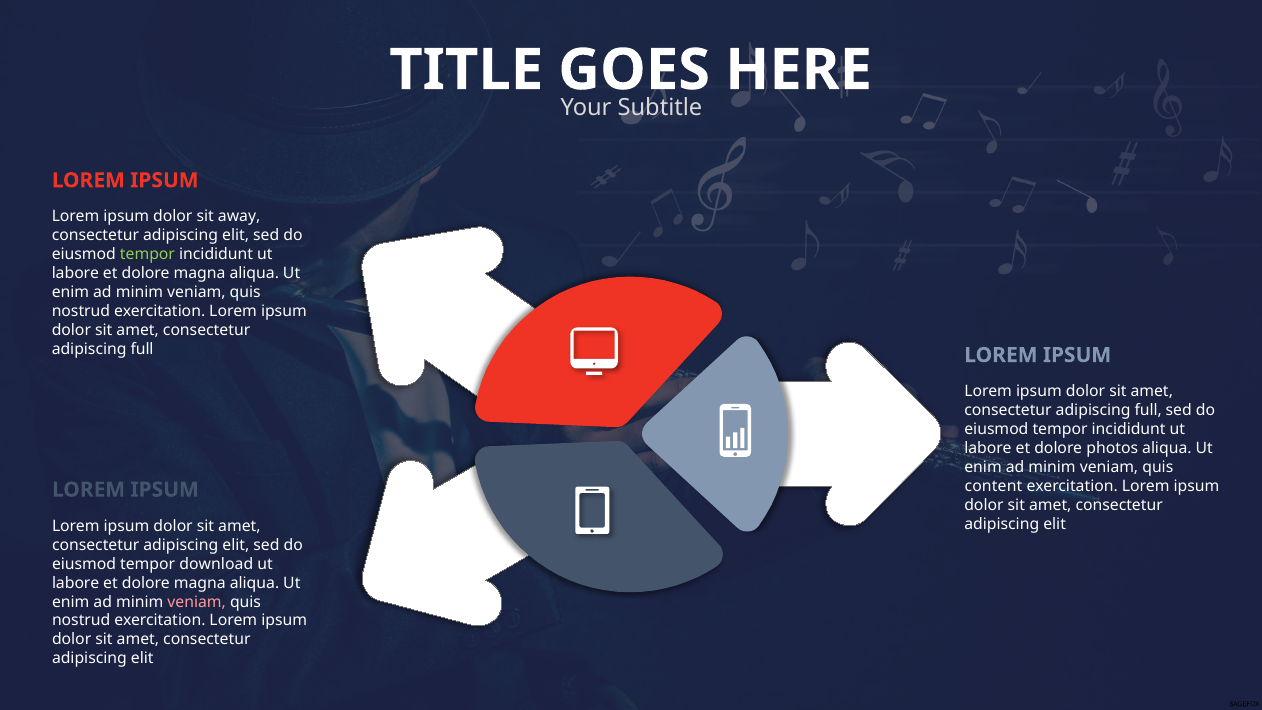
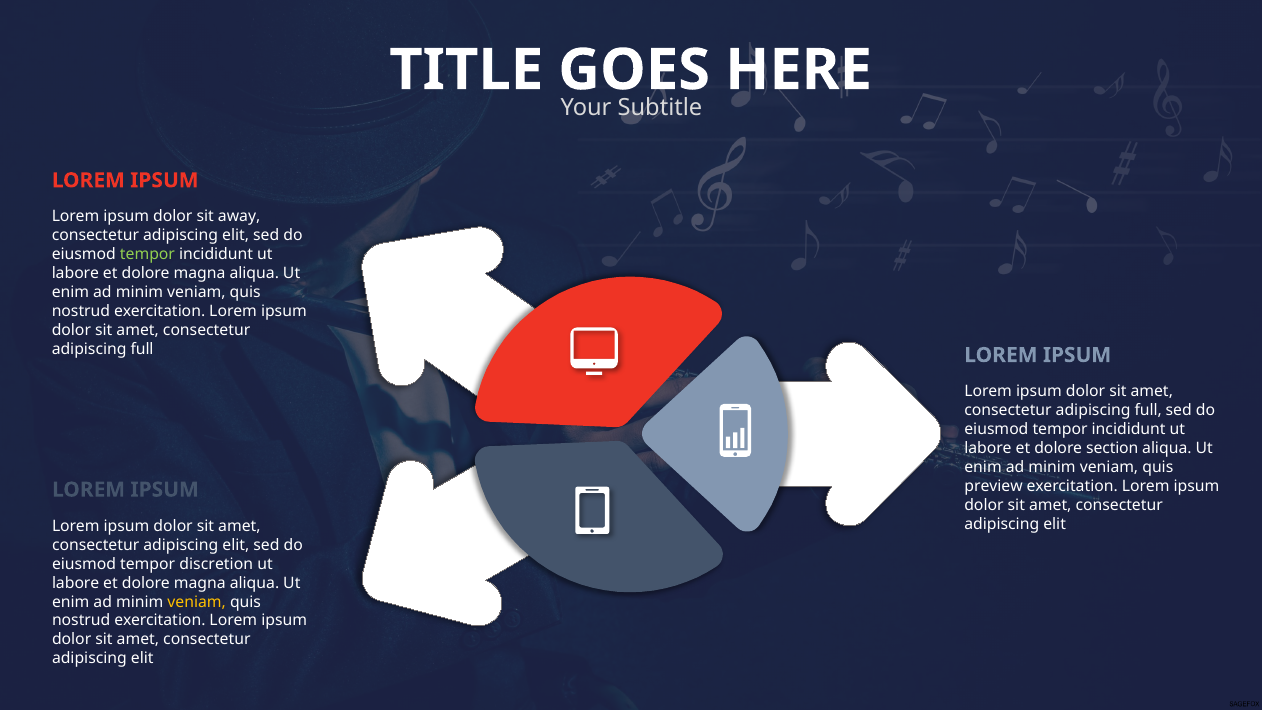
photos: photos -> section (1112, 448)
content: content -> preview (994, 486)
download: download -> discretion (216, 564)
veniam colour: pink -> yellow (197, 602)
